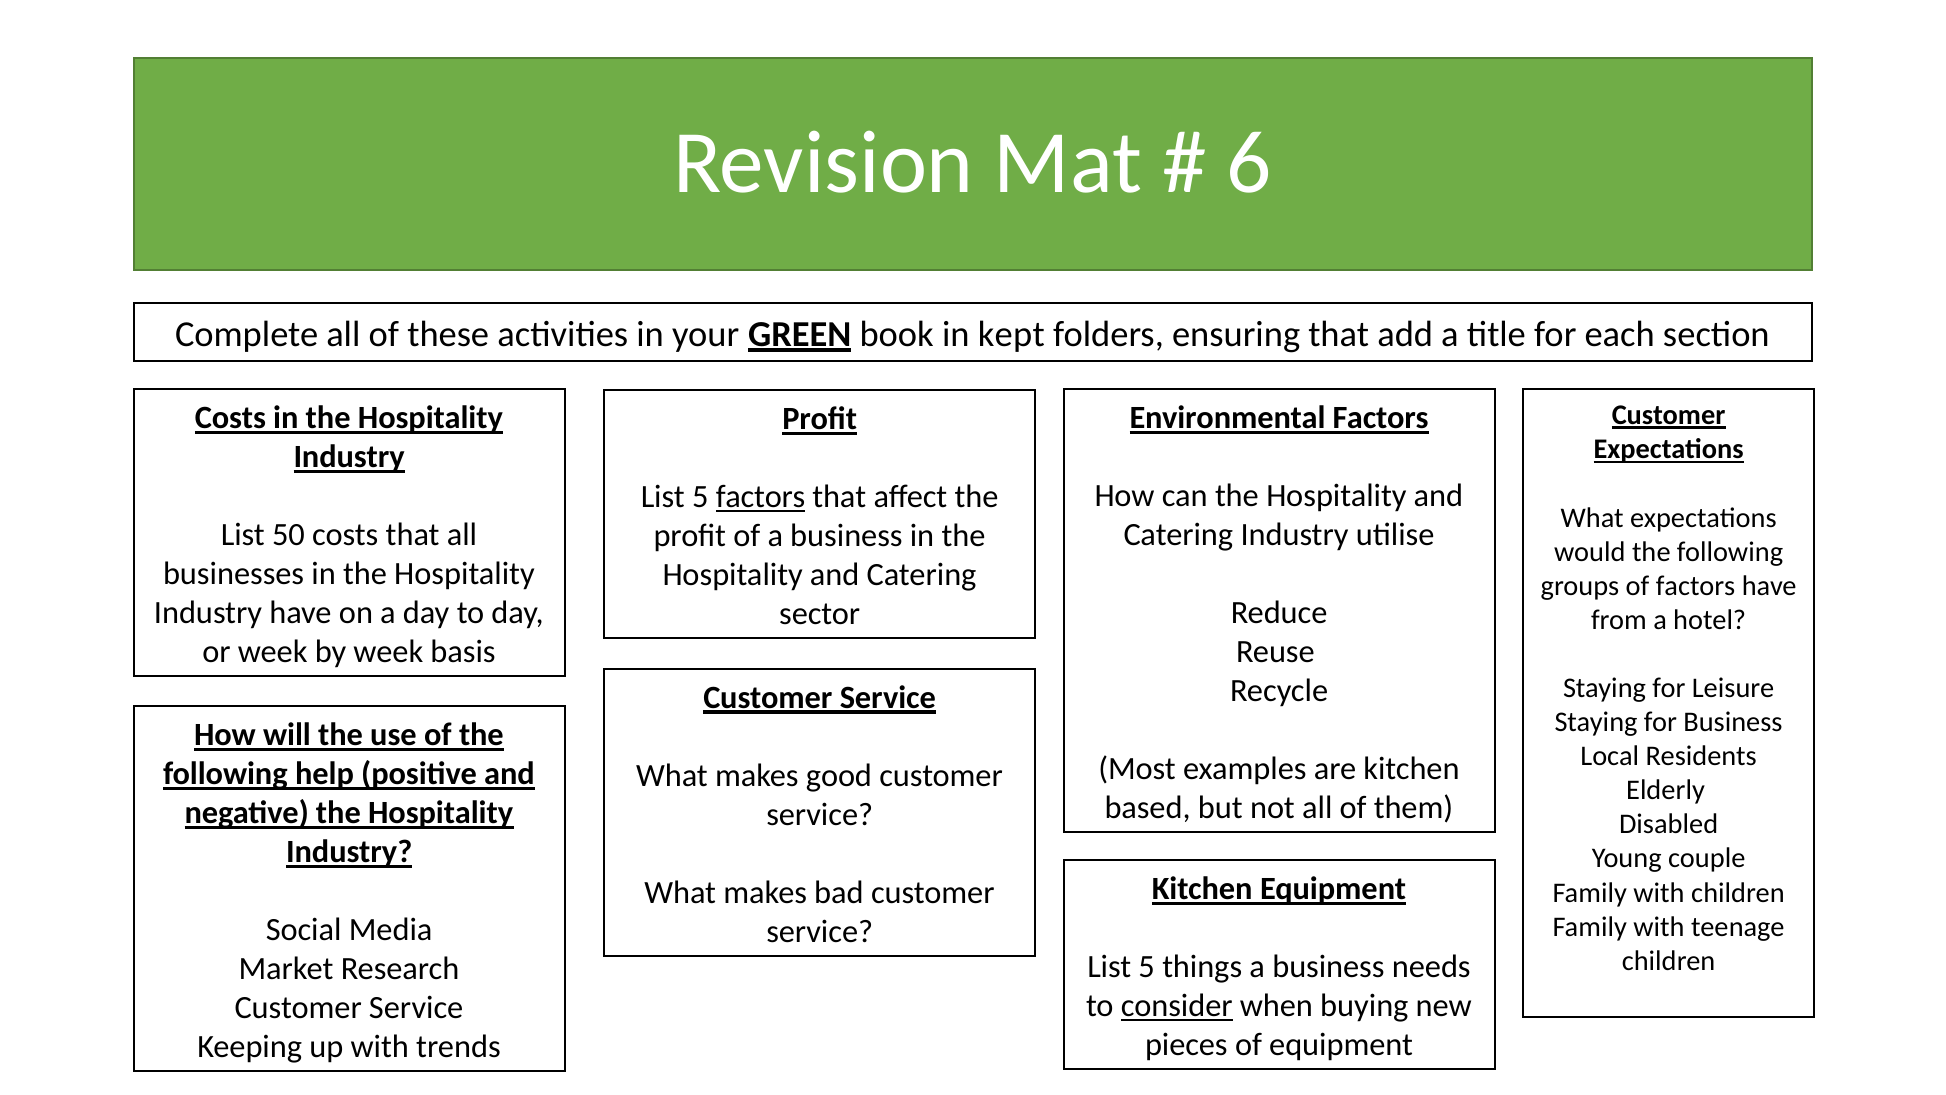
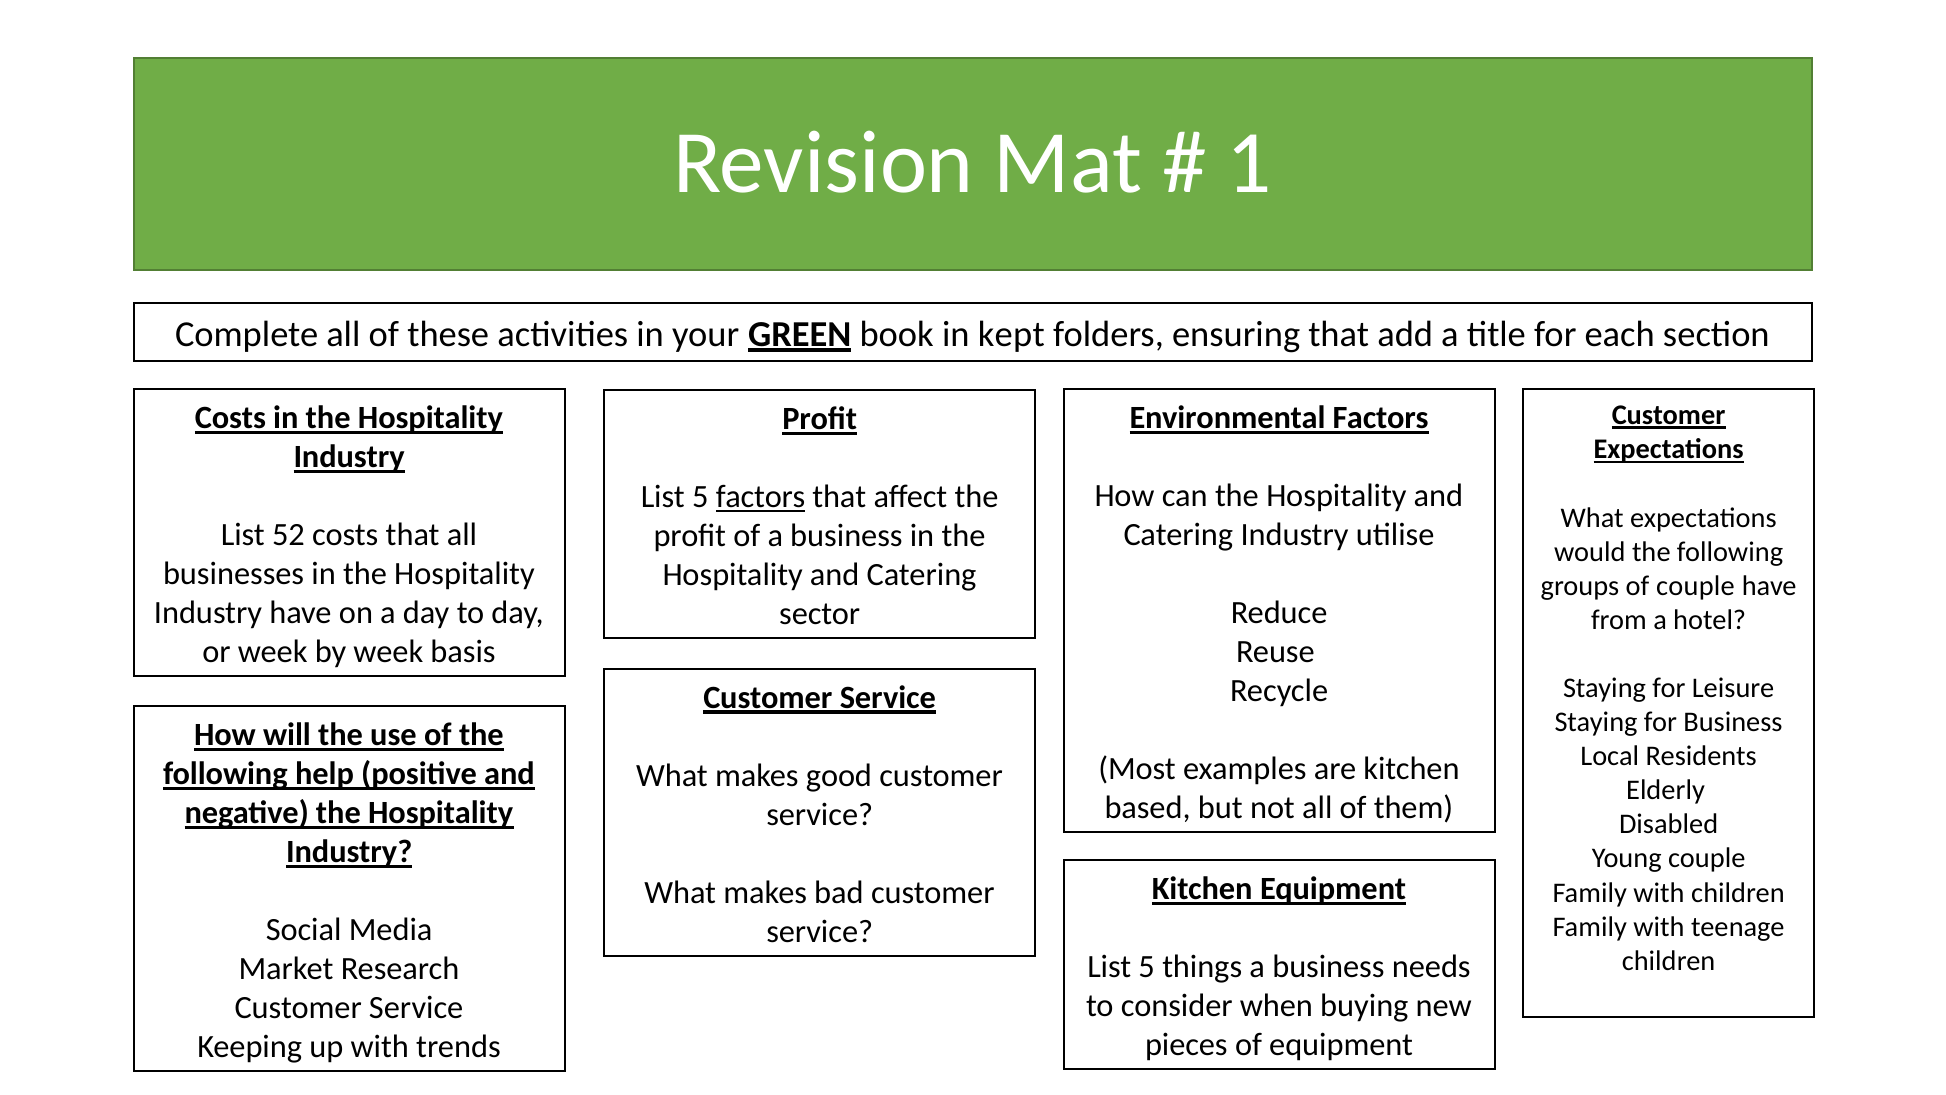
6: 6 -> 1 (1249, 163)
50: 50 -> 52 (288, 535)
of factors: factors -> couple (1695, 586)
consider underline: present -> none (1177, 1006)
